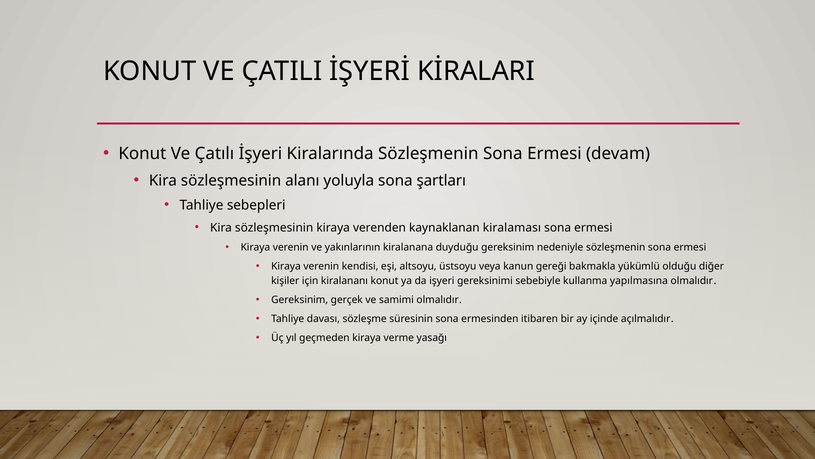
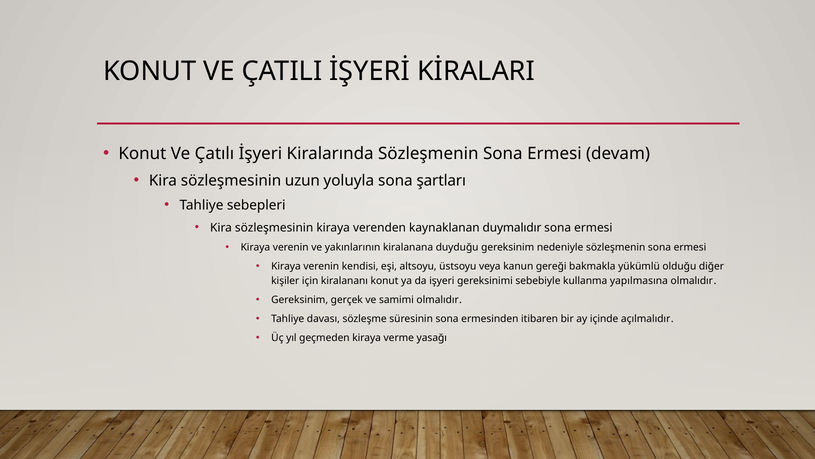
alanı: alanı -> uzun (302, 180)
kiralaması: kiralaması -> duymalıdır (512, 227)
